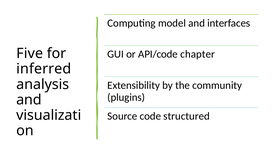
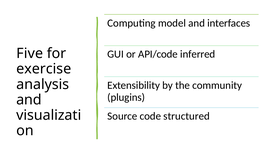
chapter: chapter -> inferred (198, 54)
inferred: inferred -> exercise (44, 69)
